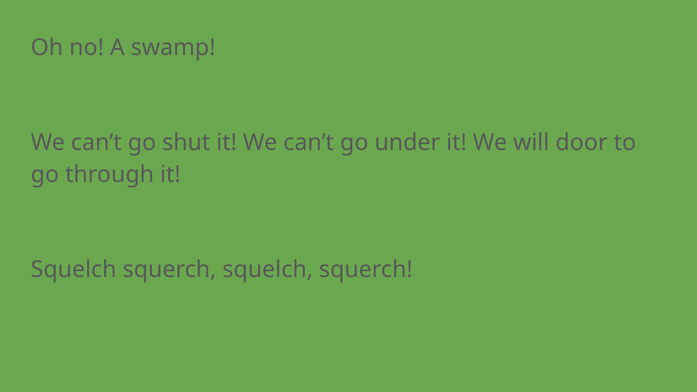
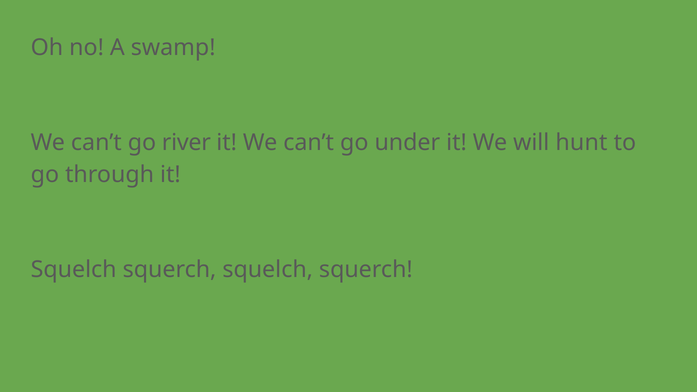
shut: shut -> river (186, 142)
door: door -> hunt (581, 142)
